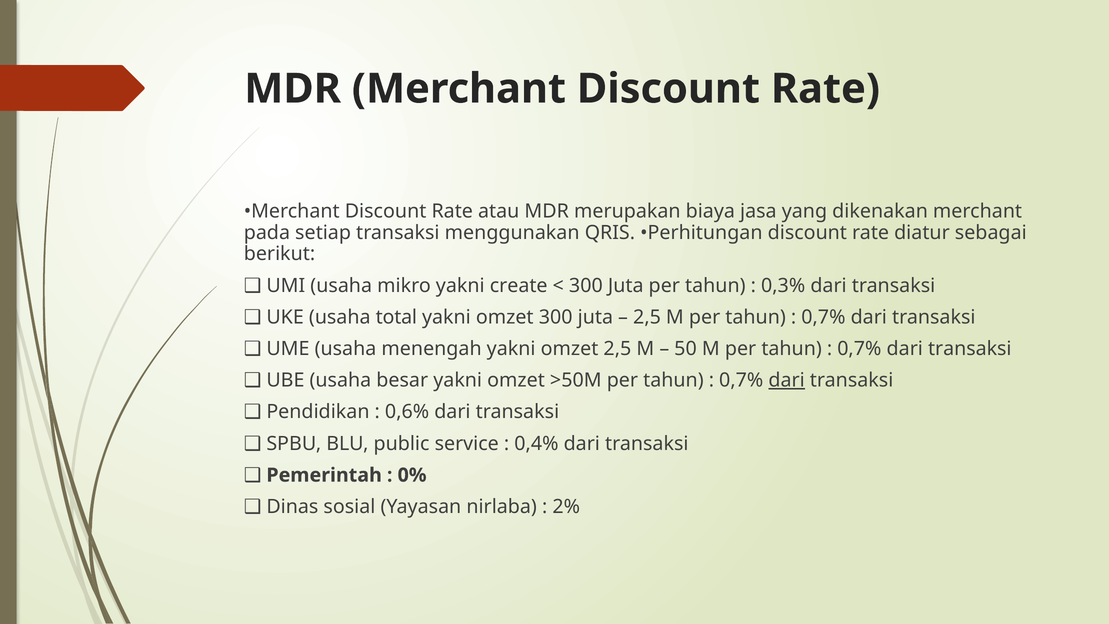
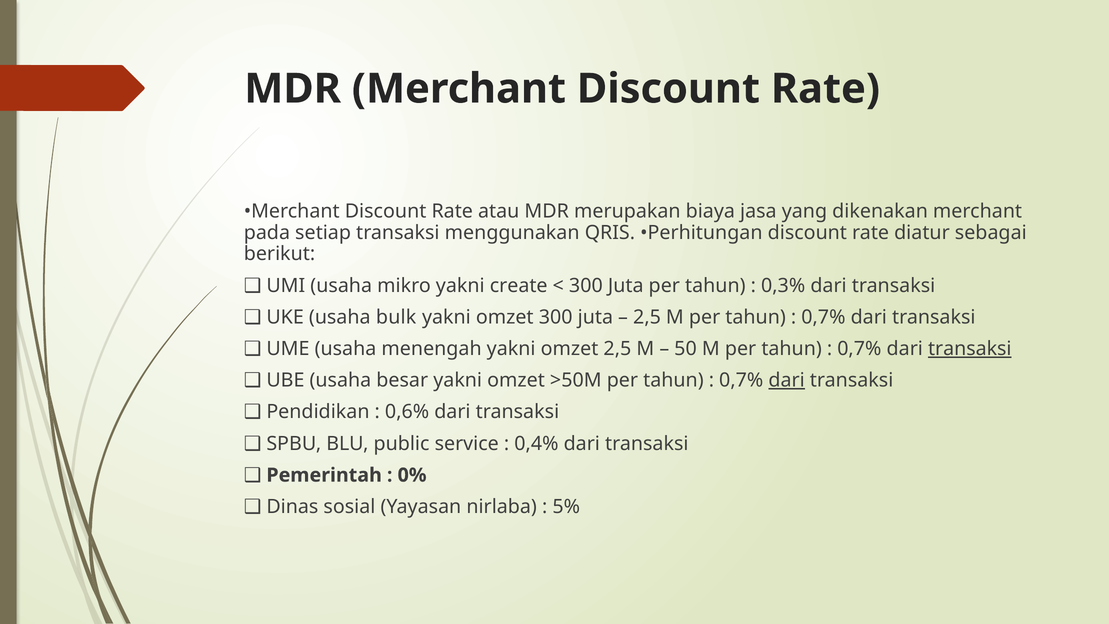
total: total -> bulk (396, 317)
transaksi underline: none -> present (970, 349)
2%: 2% -> 5% (566, 507)
